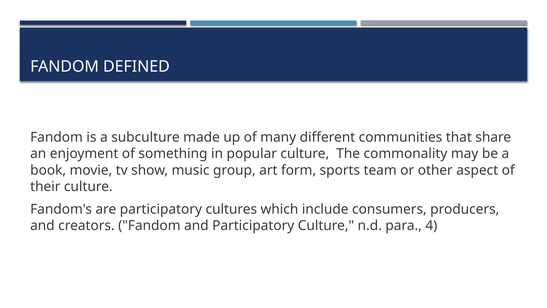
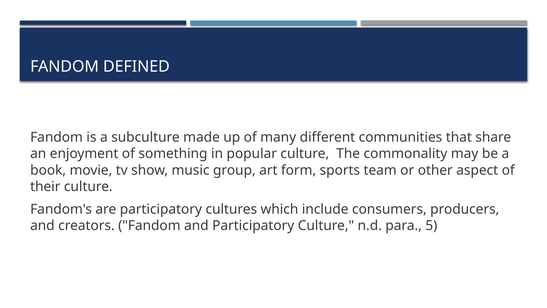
4: 4 -> 5 (431, 225)
